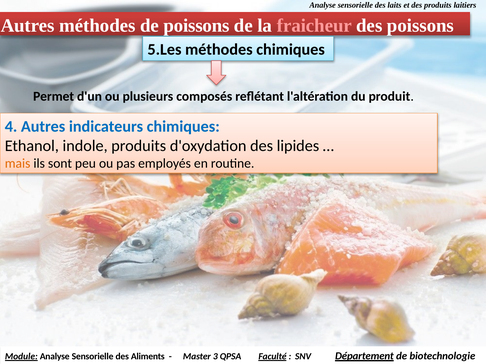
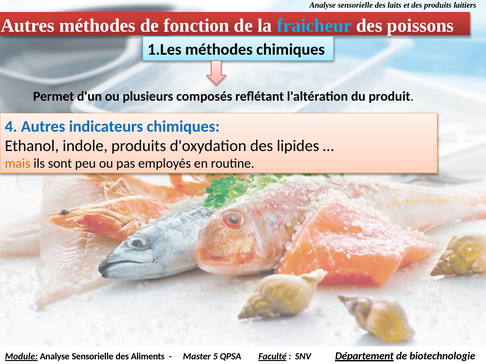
de poissons: poissons -> fonction (197, 25)
fraicheur colour: pink -> light blue (314, 25)
5.Les: 5.Les -> 1.Les (164, 50)
3: 3 -> 5 (215, 357)
